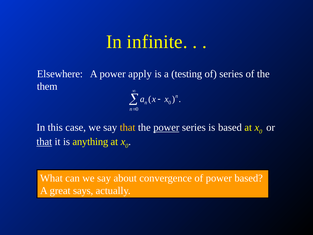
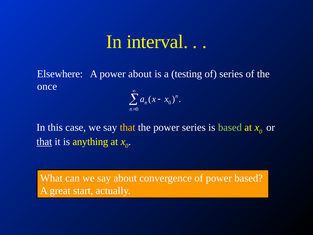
infinite: infinite -> interval (157, 42)
power apply: apply -> about (140, 74)
them: them -> once (47, 86)
power underline: present -> none (166, 127)
based colour: white -> light green (230, 127)
says: says -> start (83, 191)
